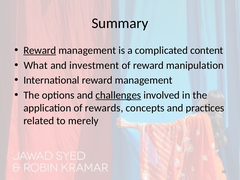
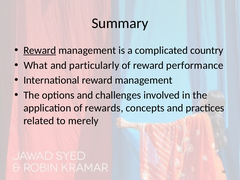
content: content -> country (207, 50)
investment: investment -> particularly (94, 65)
manipulation: manipulation -> performance (195, 65)
challenges underline: present -> none (118, 95)
